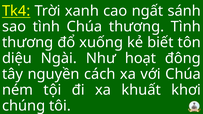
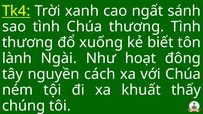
diệu: diệu -> lành (17, 58)
khơi: khơi -> thấy (186, 90)
